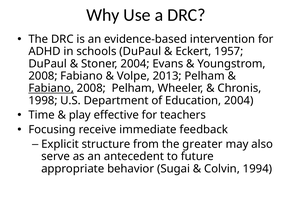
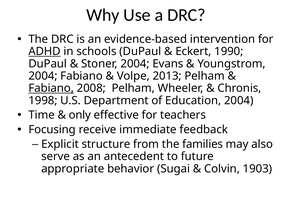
ADHD underline: none -> present (45, 51)
1957: 1957 -> 1990 (229, 51)
2008: 2008 -> 2004 (43, 76)
play: play -> only (80, 115)
greater: greater -> families (203, 144)
1994: 1994 -> 1903 (257, 169)
